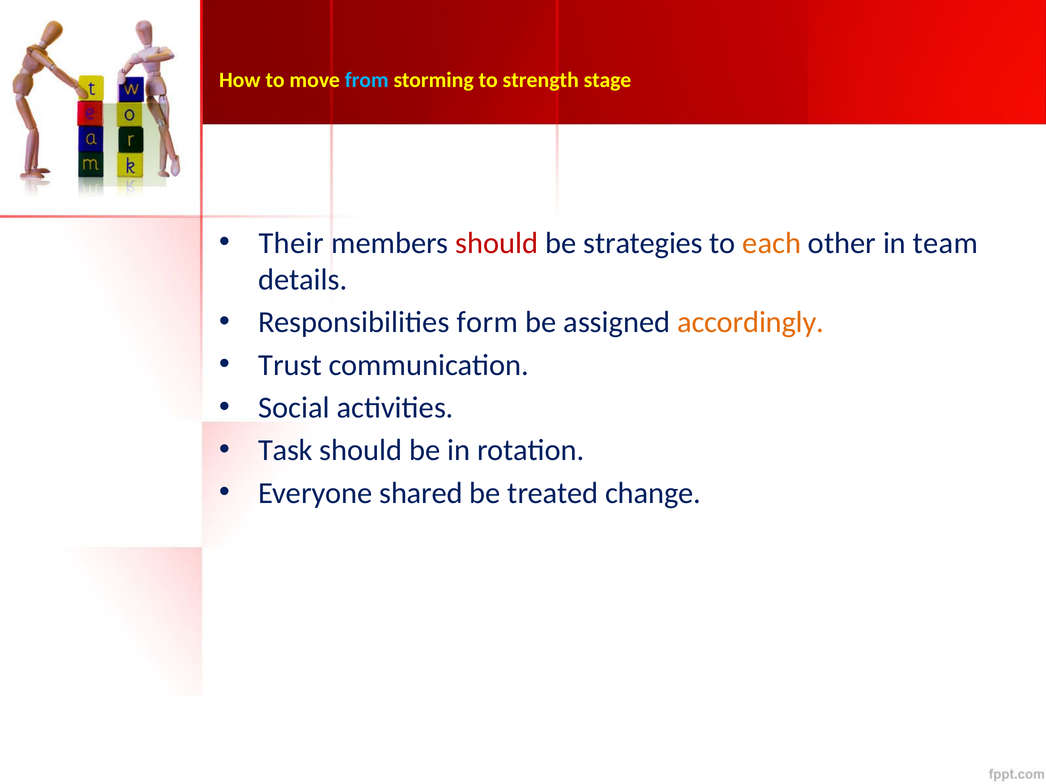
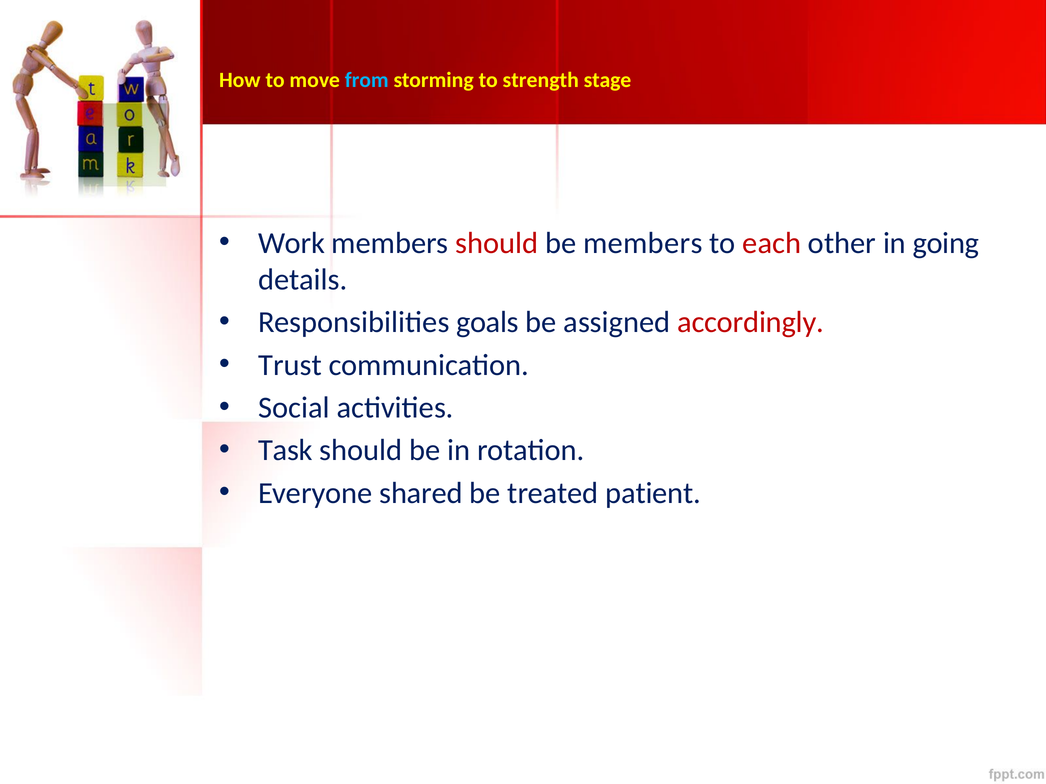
Their: Their -> Work (292, 243)
be strategies: strategies -> members (643, 243)
each colour: orange -> red (772, 243)
team: team -> going (946, 243)
form: form -> goals (488, 323)
accordingly colour: orange -> red (751, 323)
change: change -> patient (653, 493)
